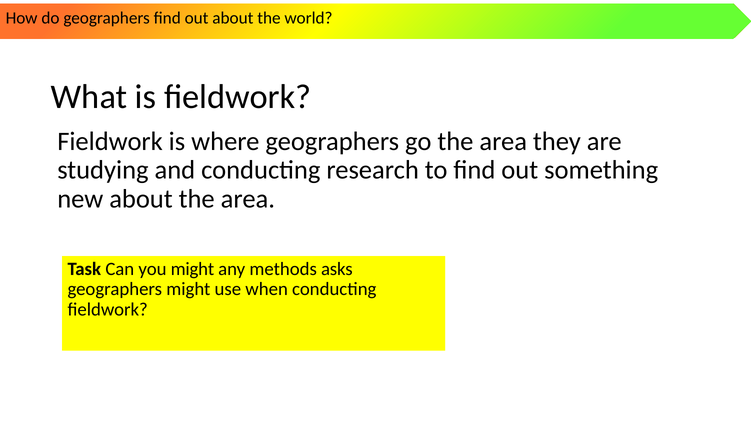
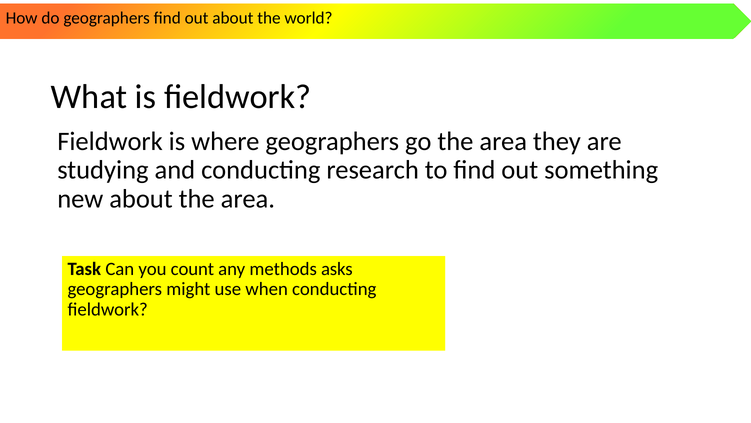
you might: might -> count (192, 269)
